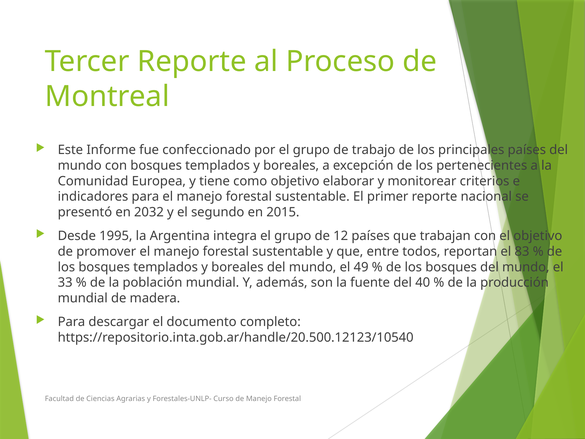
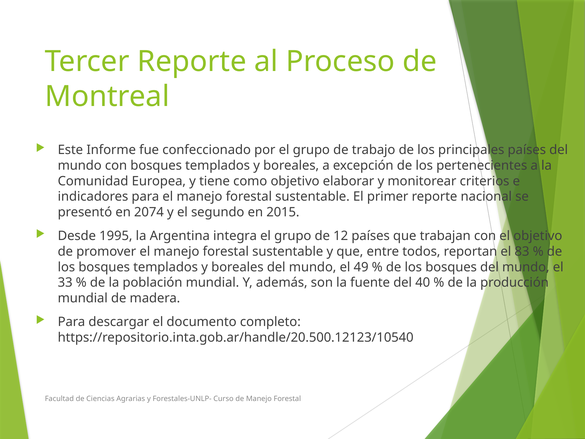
2032: 2032 -> 2074 (149, 212)
